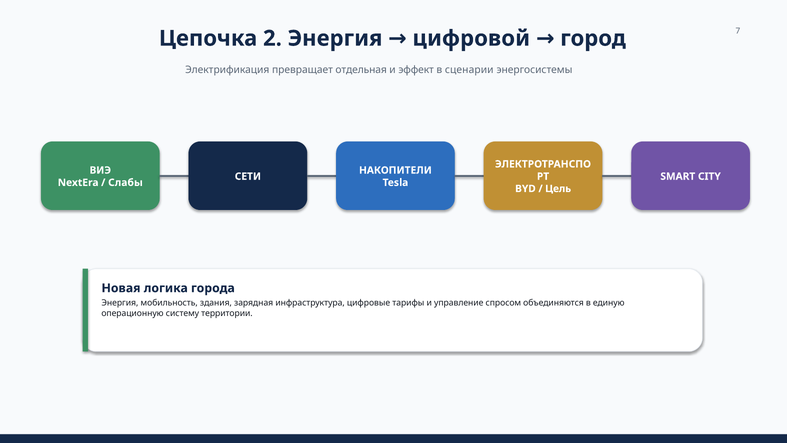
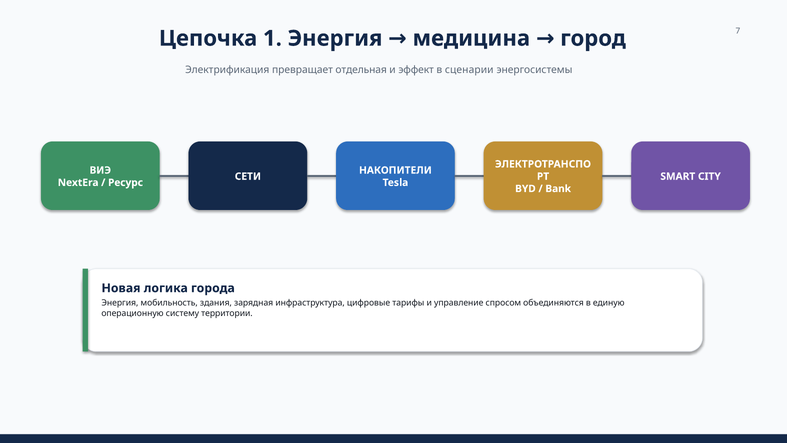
2: 2 -> 1 (272, 38)
цифровой: цифровой -> медицина (471, 38)
Слабы: Слабы -> Ресурс (126, 182)
Цель: Цель -> Bank (558, 189)
